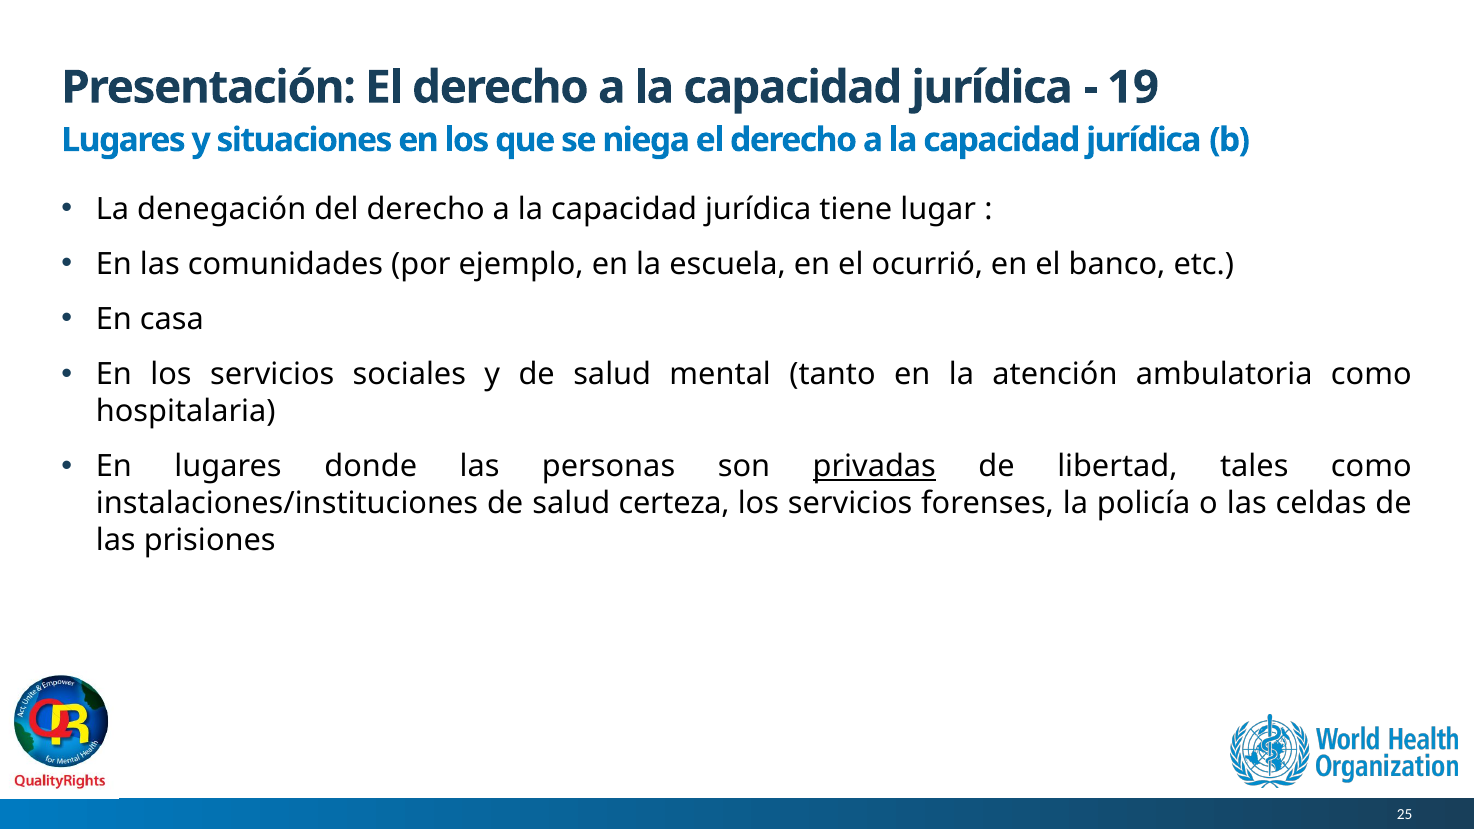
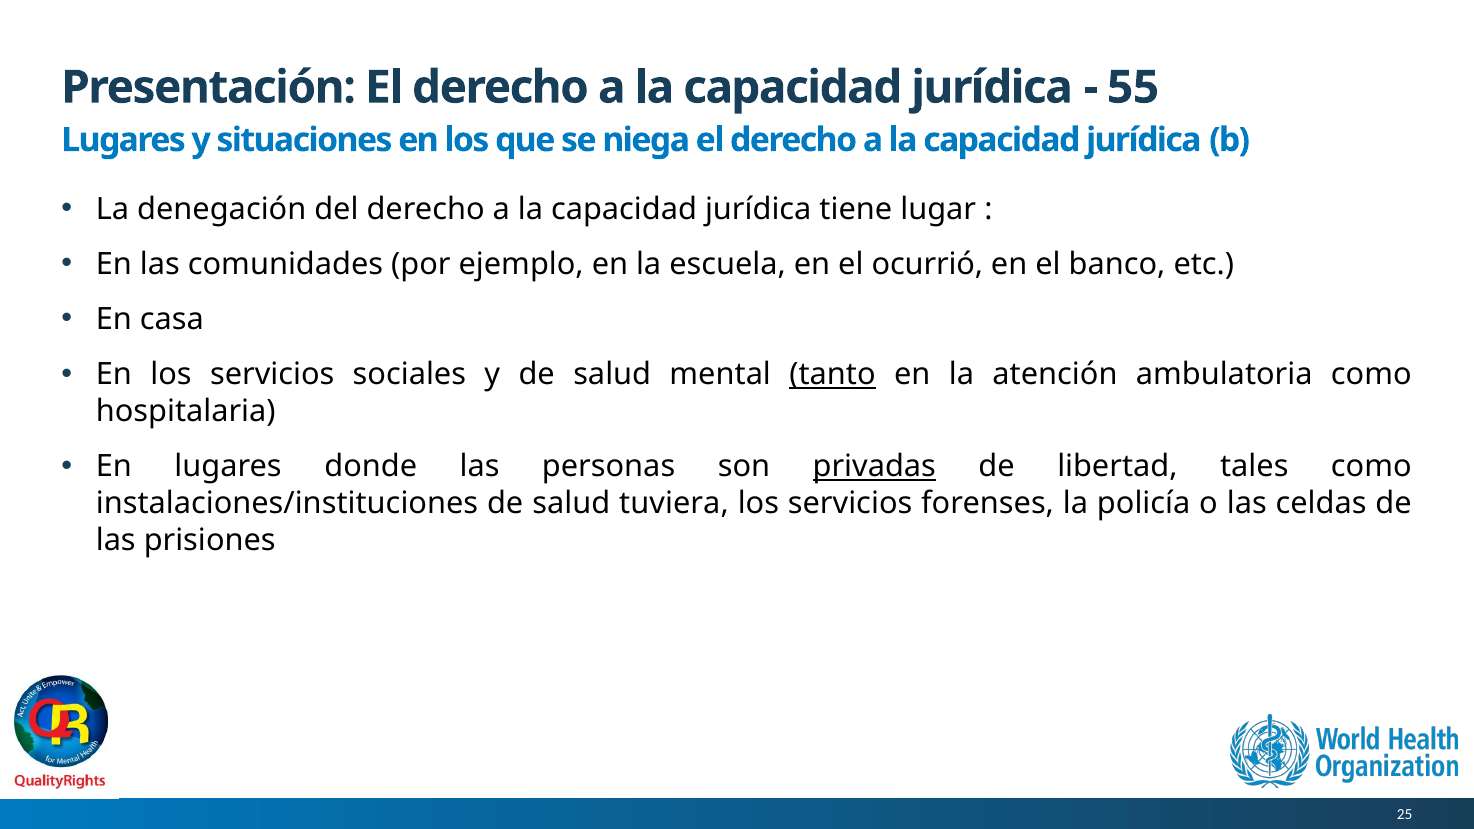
19: 19 -> 55 (1133, 87)
tanto underline: none -> present (832, 375)
certeza: certeza -> tuviera (674, 504)
